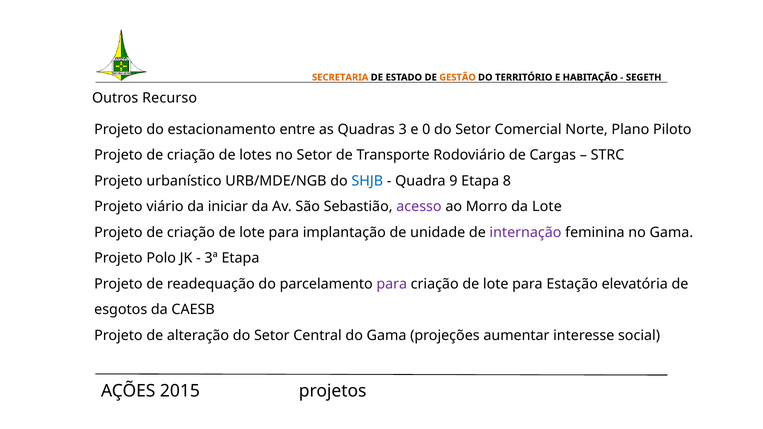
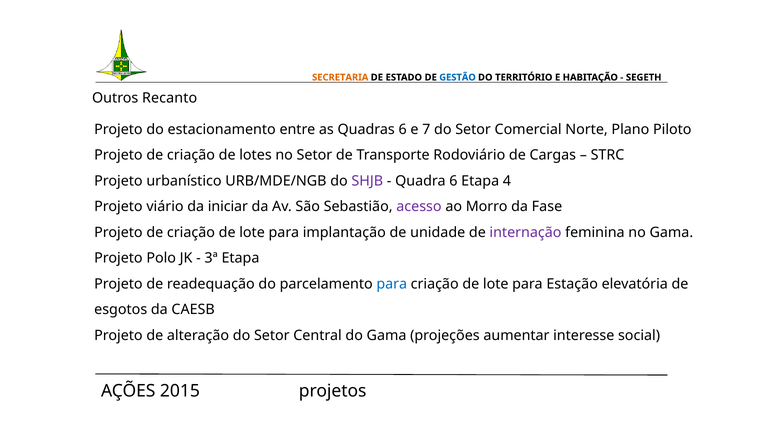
GESTÃO colour: orange -> blue (458, 77)
Recurso: Recurso -> Recanto (170, 98)
Quadras 3: 3 -> 6 (403, 130)
0: 0 -> 7 (426, 130)
SHJB colour: blue -> purple (367, 181)
Quadra 9: 9 -> 6 (453, 181)
8: 8 -> 4 (507, 181)
da Lote: Lote -> Fase (547, 207)
para colour: purple -> blue (392, 284)
